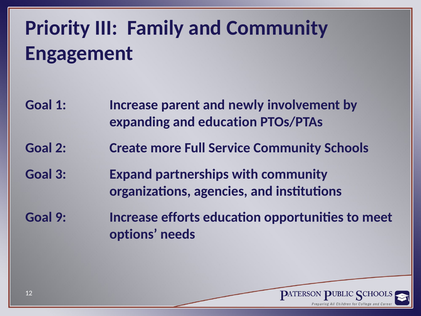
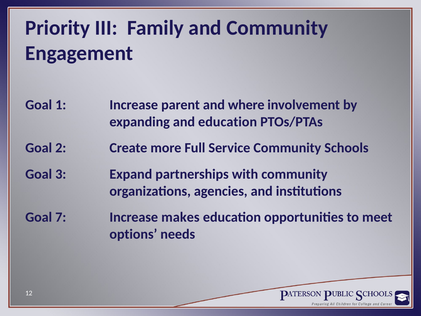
newly: newly -> where (246, 105)
9: 9 -> 7 (61, 217)
efforts: efforts -> makes (180, 217)
